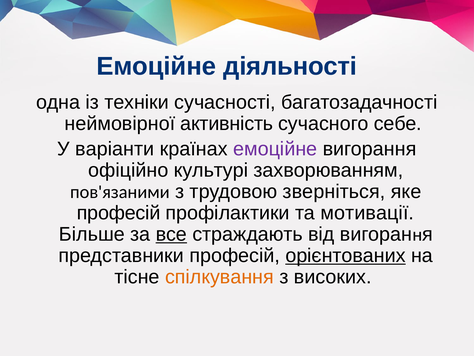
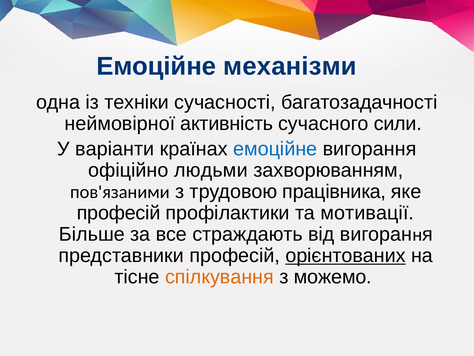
діяльності: діяльності -> механізми (290, 66)
себе: себе -> сили (398, 123)
емоційне colour: purple -> blue (275, 149)
культурі: культурі -> людьми (211, 170)
зверніться: зверніться -> працівника (334, 191)
все underline: present -> none (171, 234)
високих: високих -> можемо (333, 277)
